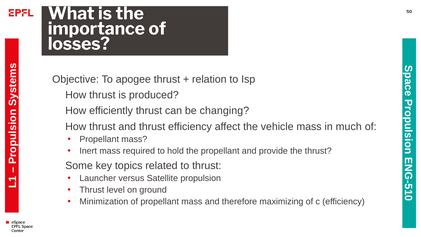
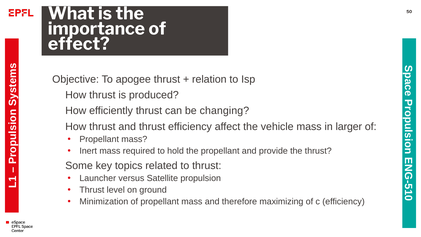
losses: losses -> effect (79, 44)
much: much -> larger (349, 126)
